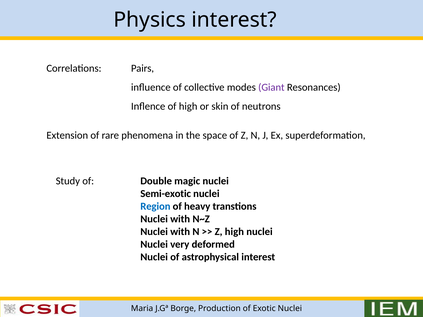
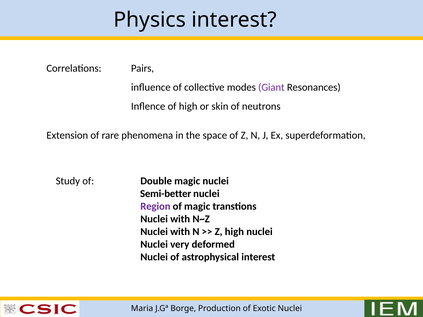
Semi-exotic: Semi-exotic -> Semi-better (166, 194)
Region colour: blue -> purple (155, 206)
of heavy: heavy -> magic (197, 206)
